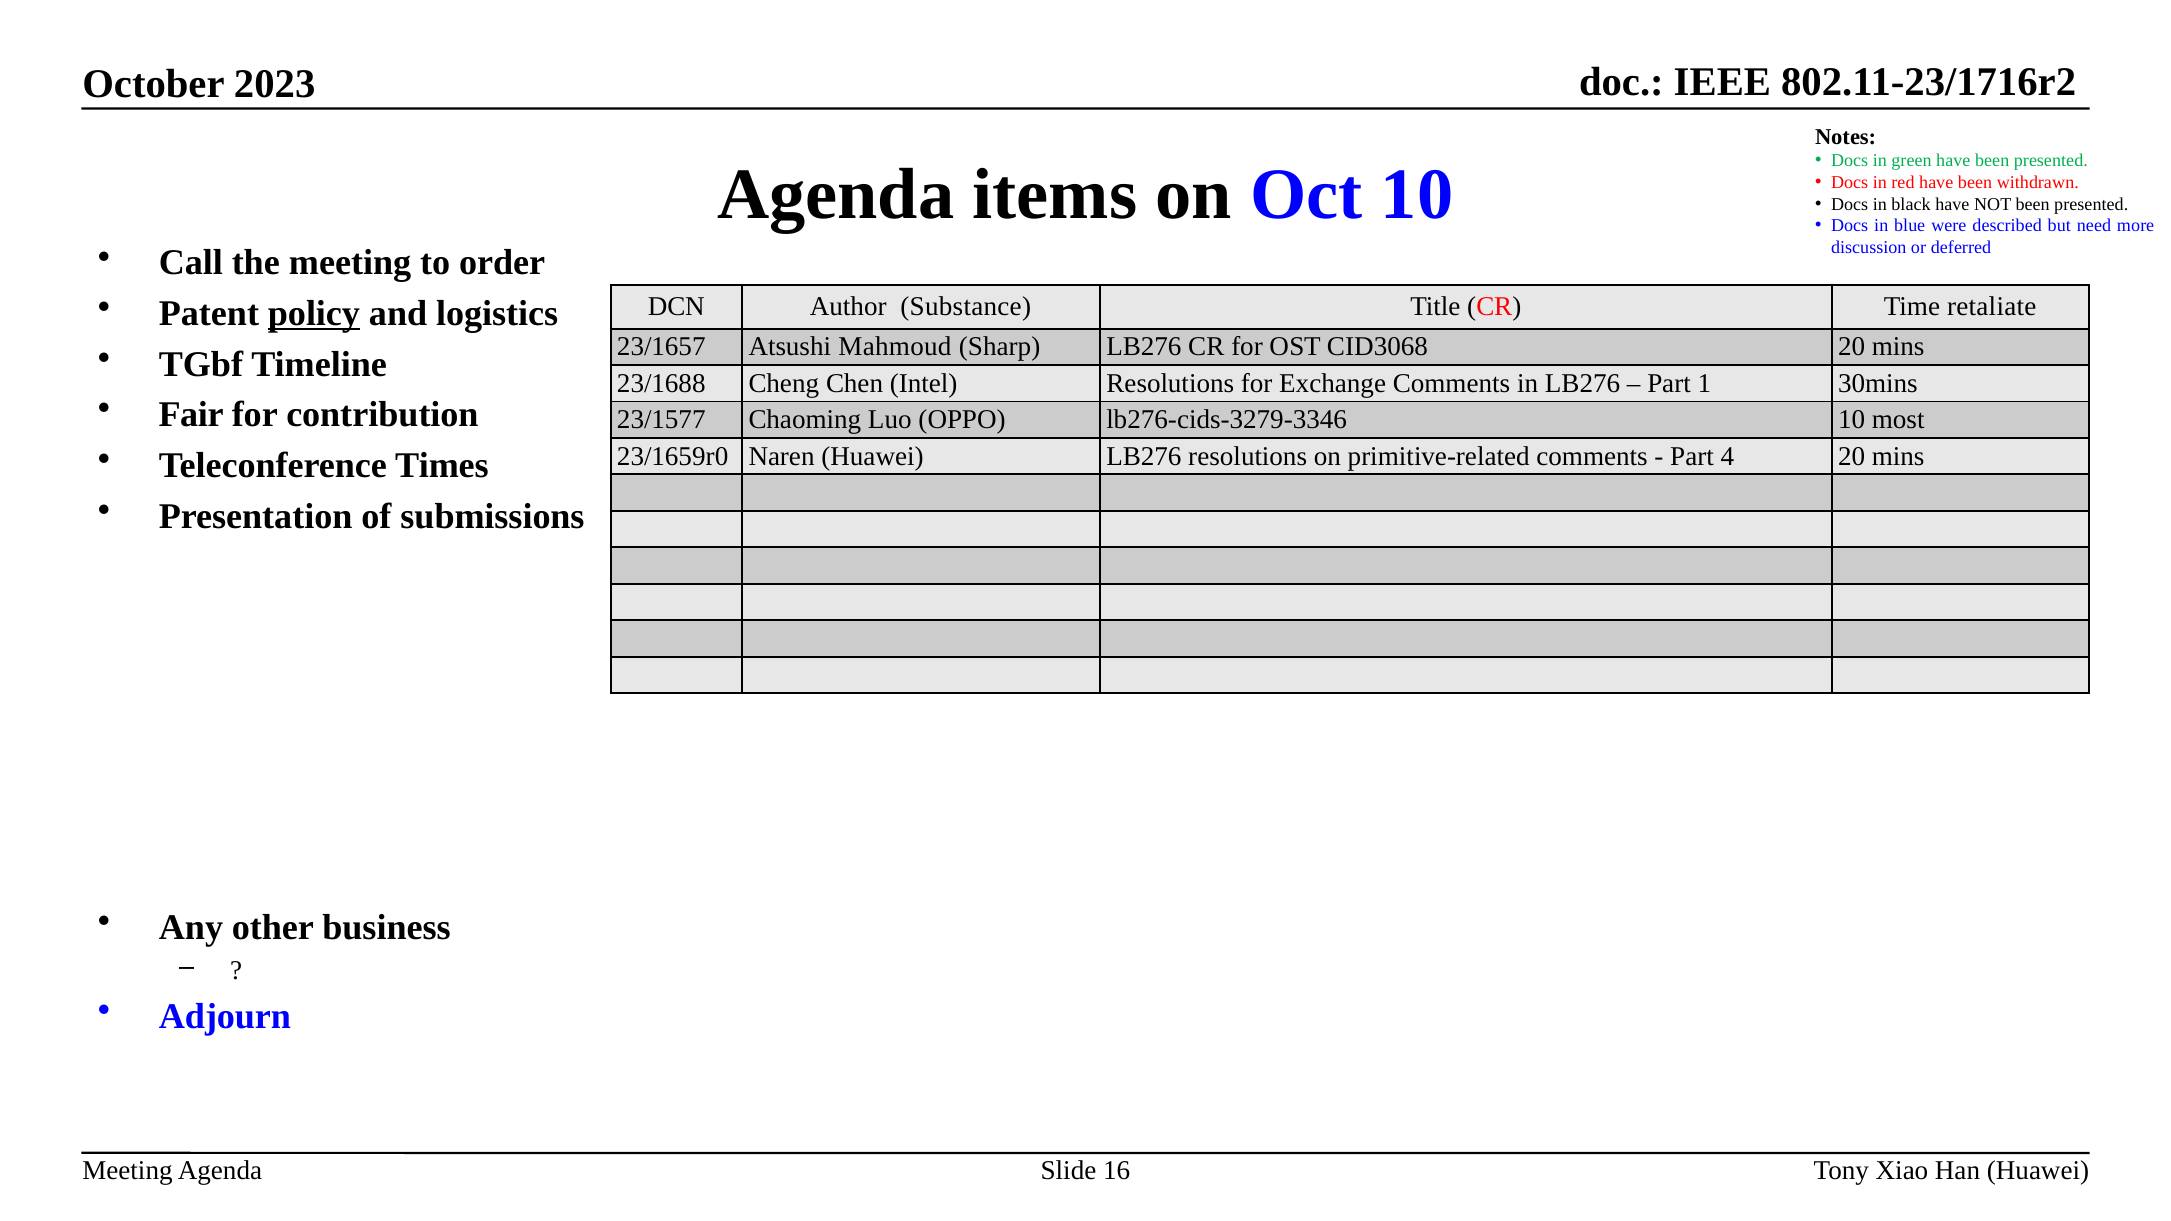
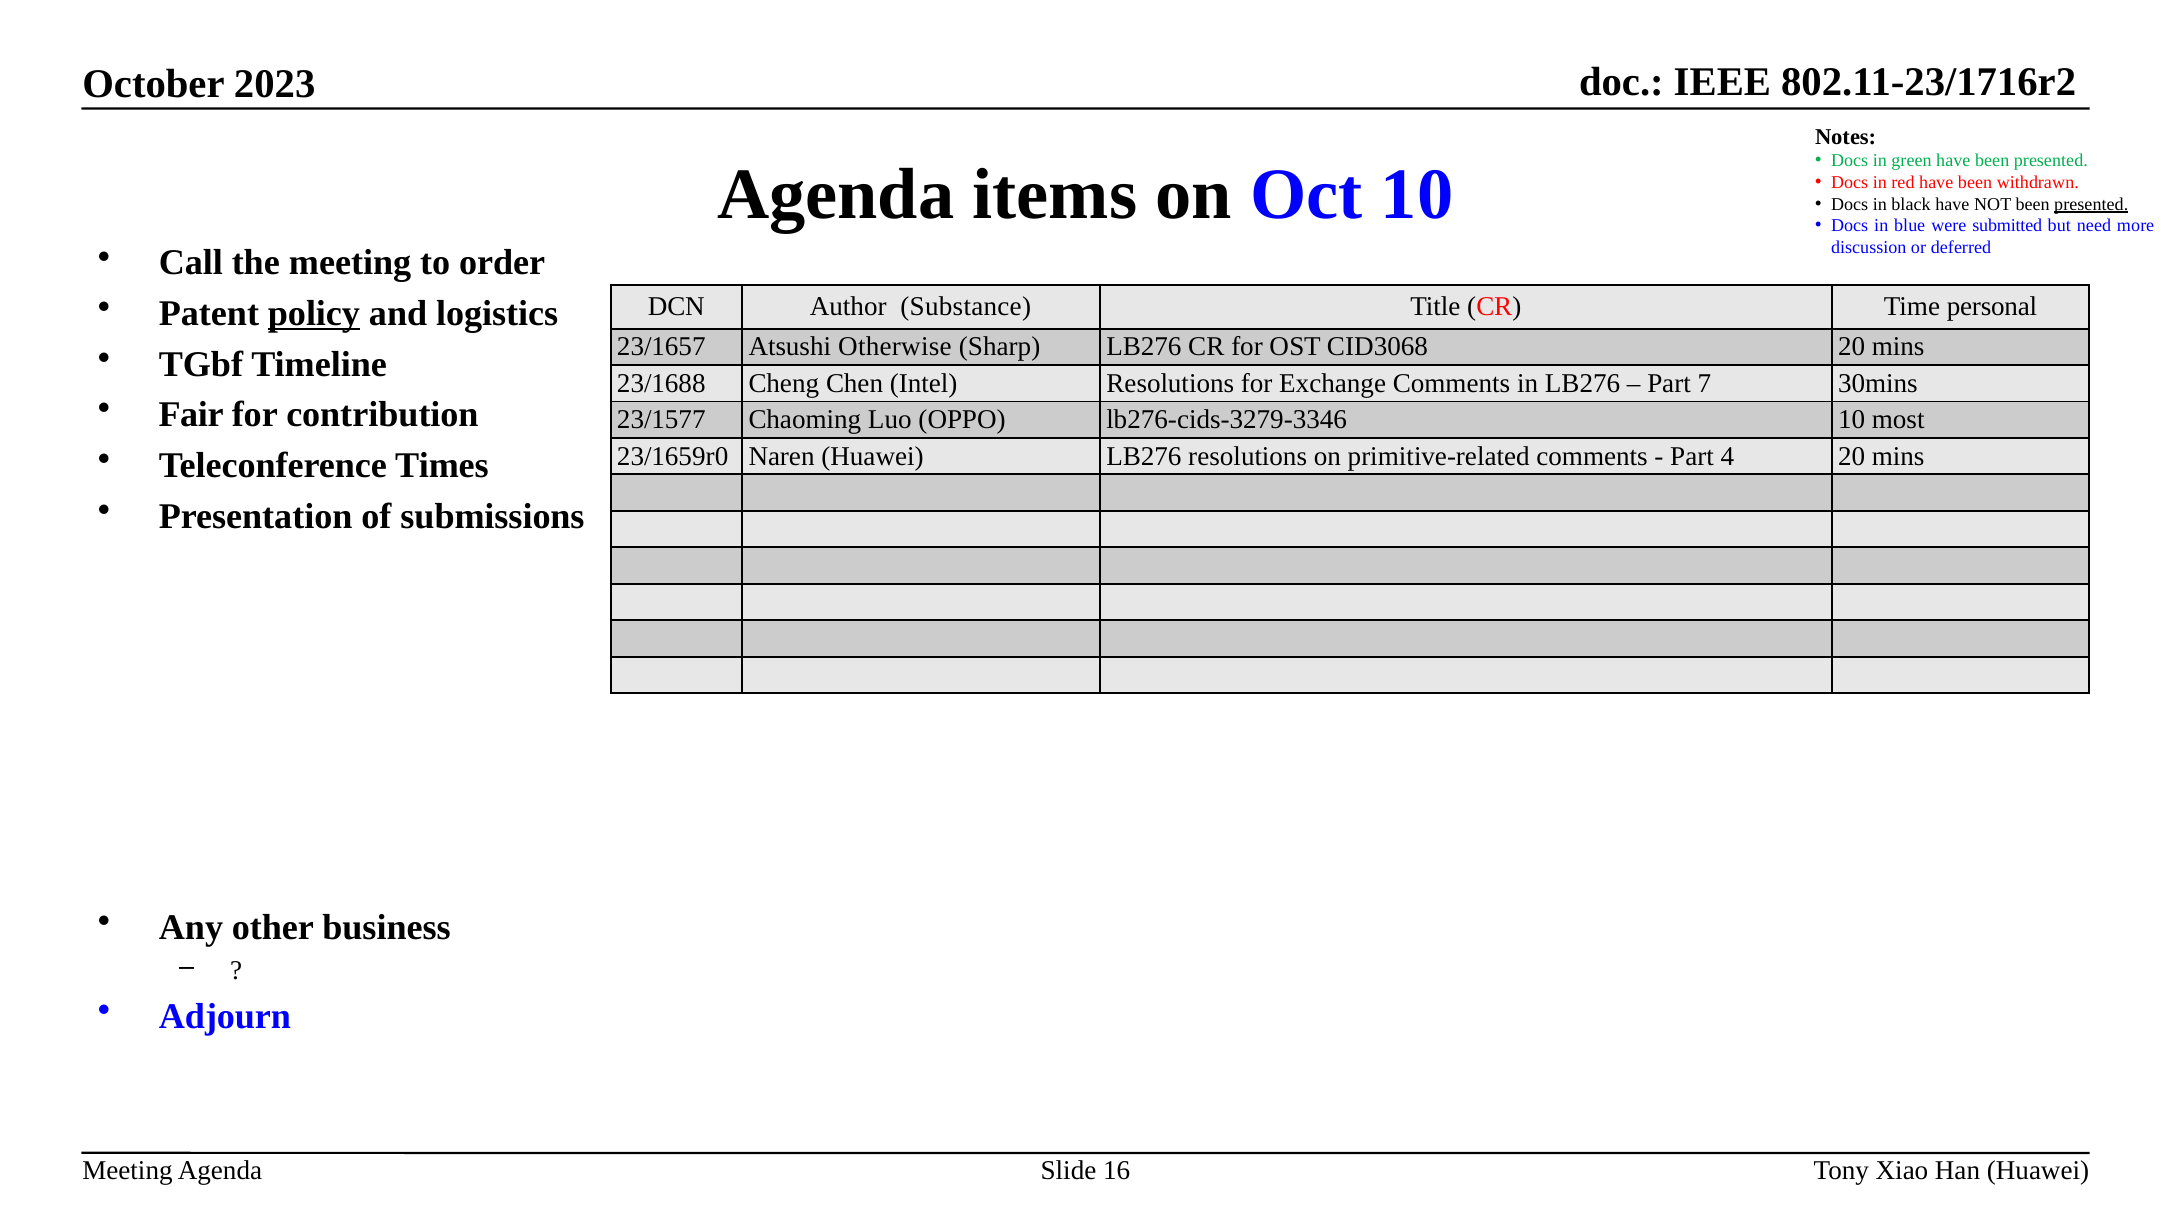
presented underline: none -> present (2091, 204)
described: described -> submitted (2007, 226)
retaliate: retaliate -> personal (1992, 307)
Mahmoud: Mahmoud -> Otherwise (895, 347)
1: 1 -> 7 (1704, 383)
